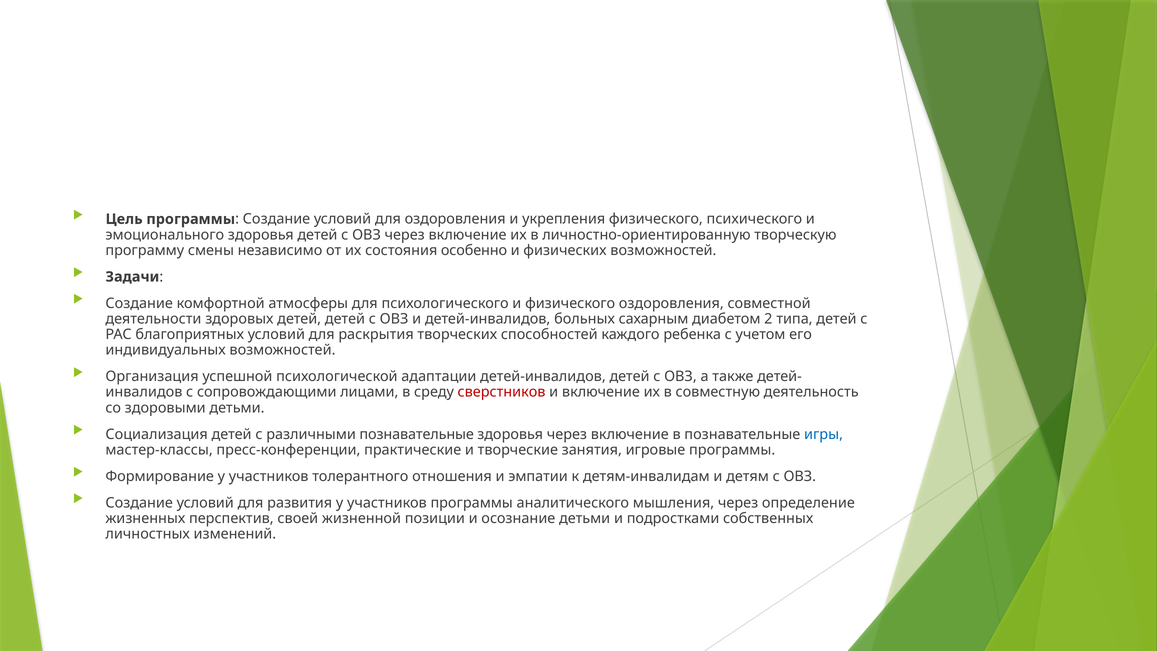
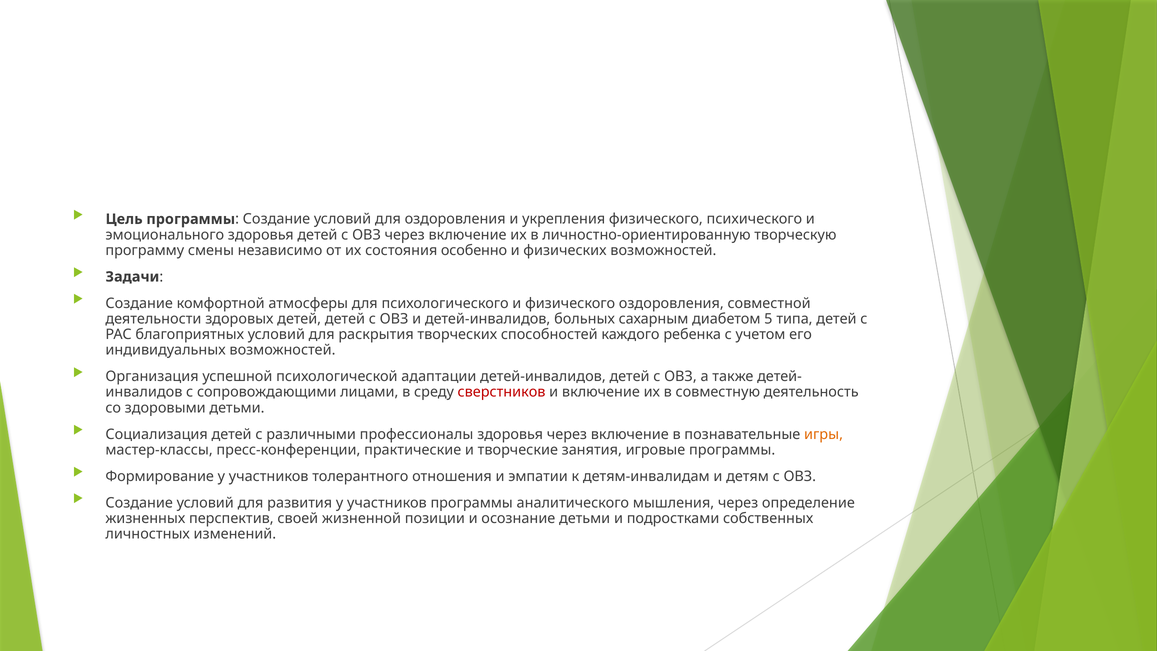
2: 2 -> 5 (768, 319)
различными познавательные: познавательные -> профессионалы (417, 434)
игры colour: blue -> orange (824, 434)
